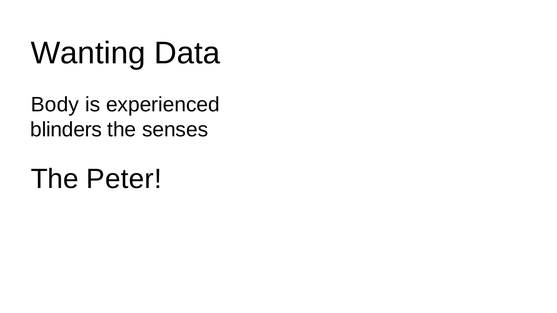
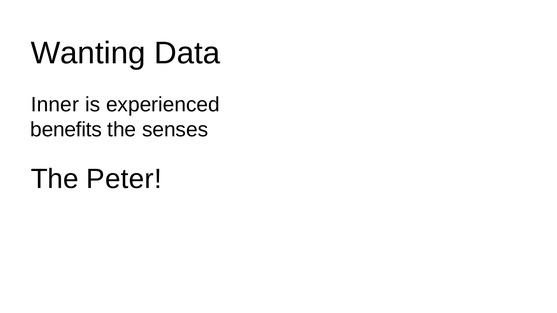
Body: Body -> Inner (55, 105)
blinders: blinders -> benefits (66, 130)
